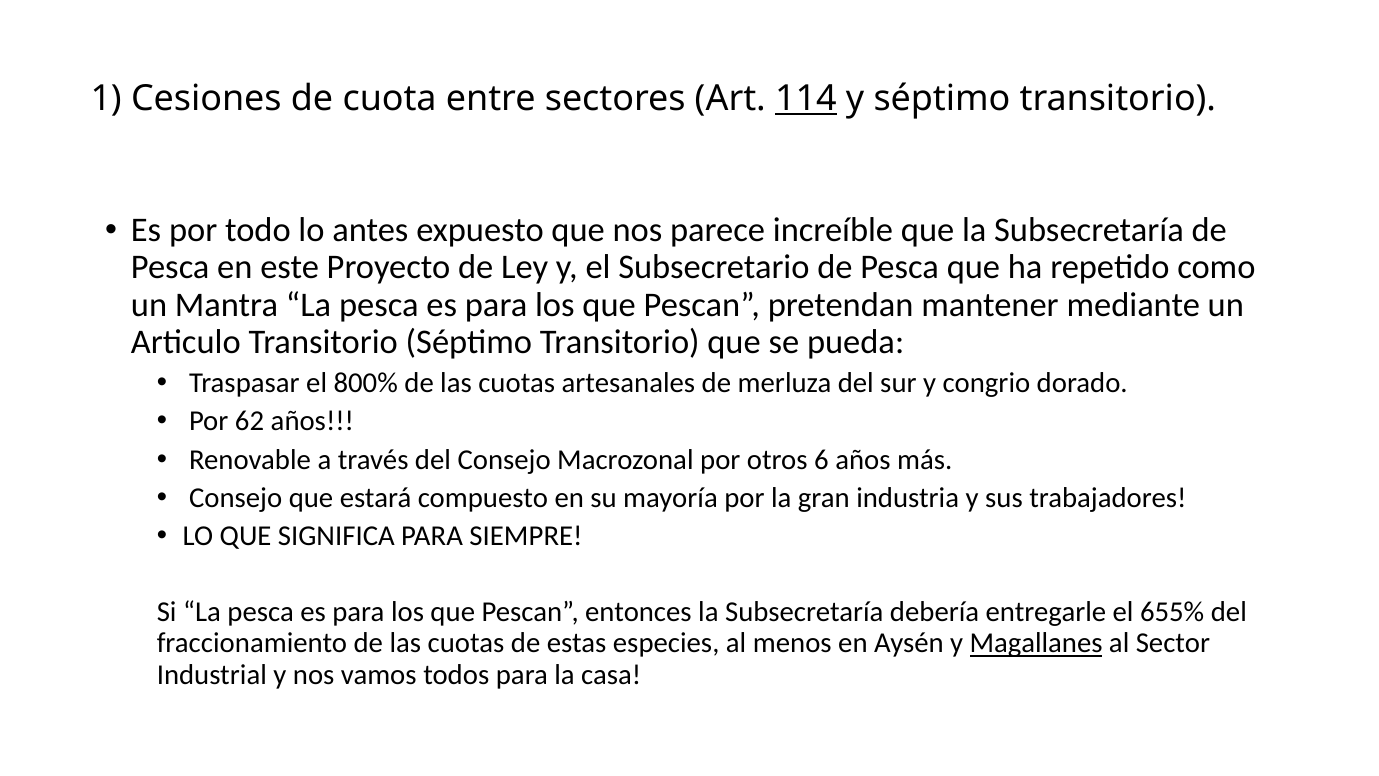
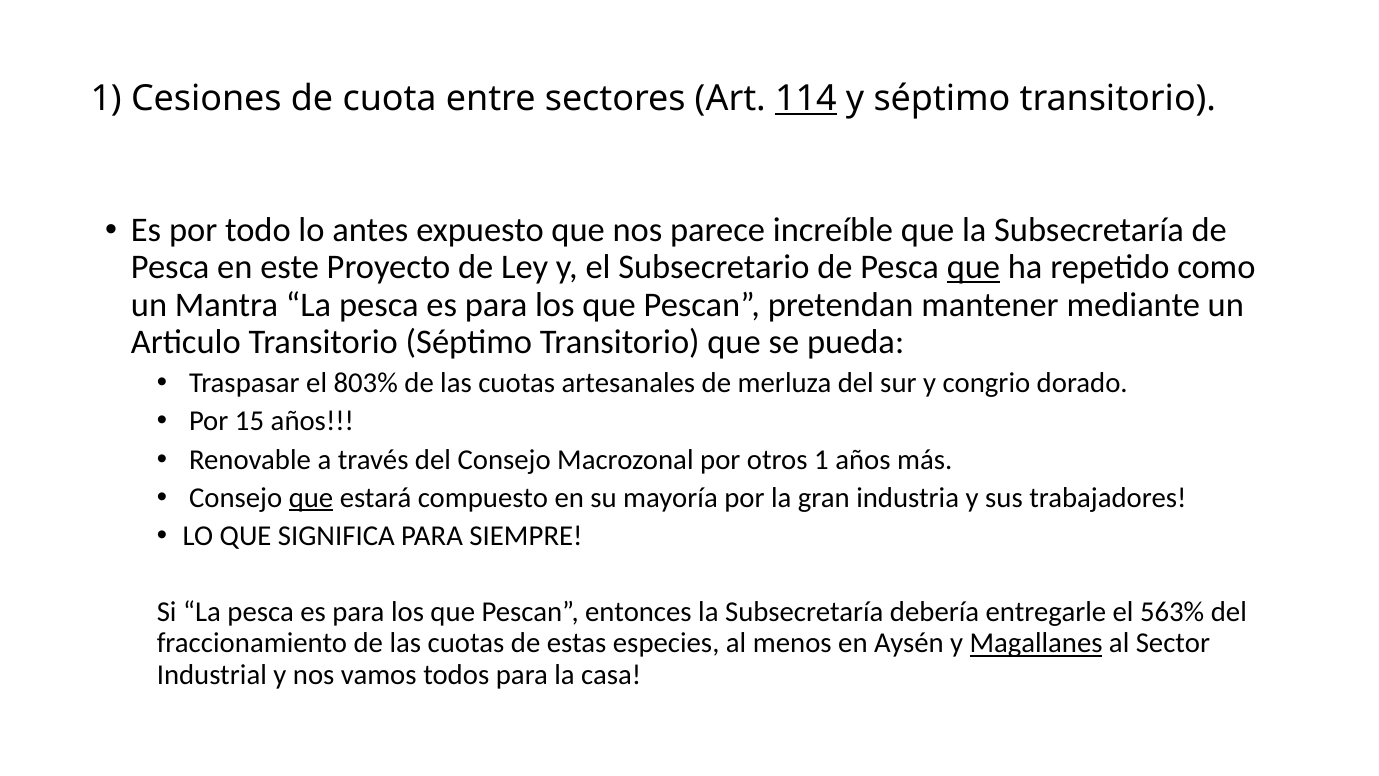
que underline: none -> present (973, 267)
800%: 800% -> 803% (366, 383)
62: 62 -> 15 (250, 421)
otros 6: 6 -> 1 (821, 459)
que underline: none -> present (311, 498)
655%: 655% -> 563% (1172, 612)
